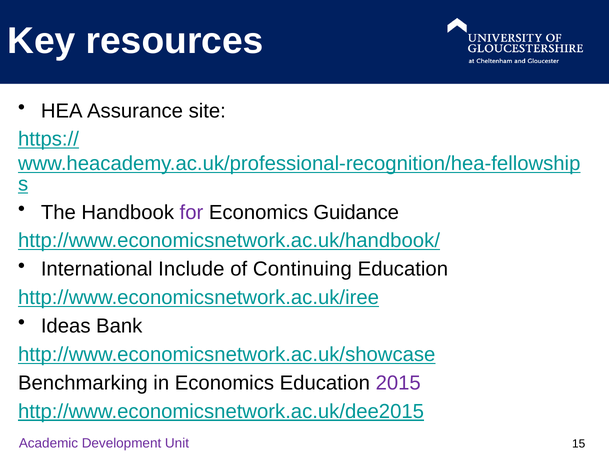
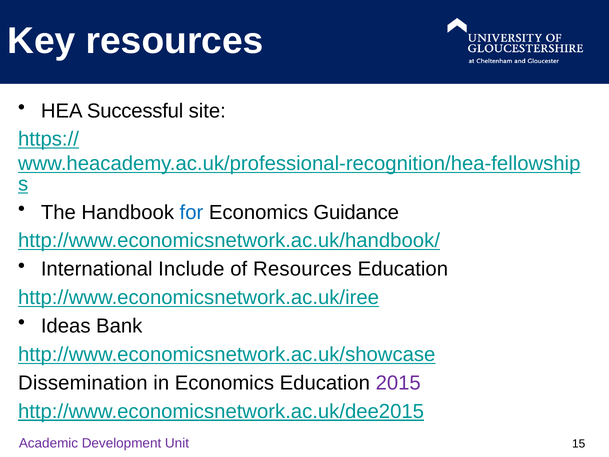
Assurance: Assurance -> Successful (135, 111)
for colour: purple -> blue (191, 212)
of Continuing: Continuing -> Resources (302, 269)
Benchmarking: Benchmarking -> Dissemination (83, 383)
